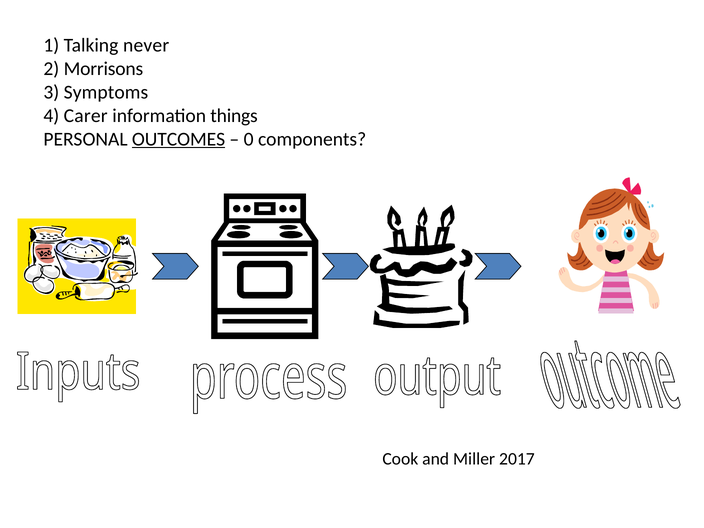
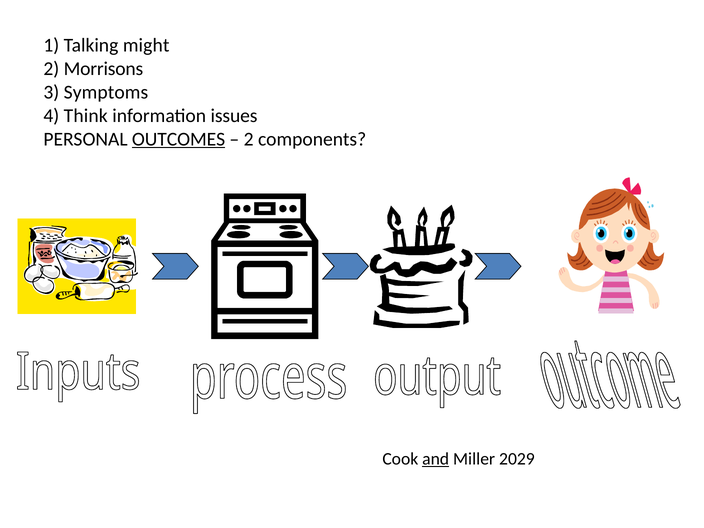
never: never -> might (146, 45)
Carer: Carer -> Think (86, 116)
things: things -> issues (234, 116)
0: 0 -> 2 (249, 139)
and underline: none -> present (436, 459)
2017: 2017 -> 2029 (517, 459)
